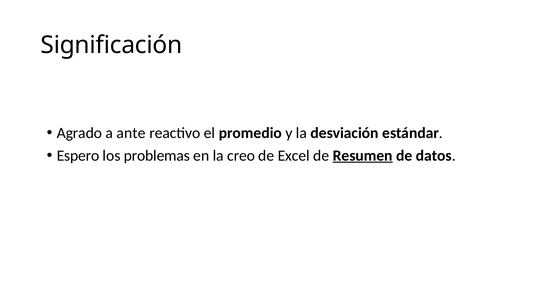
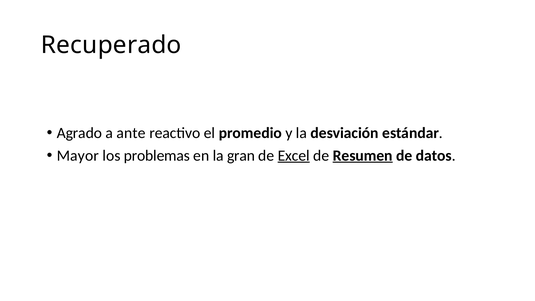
Significación: Significación -> Recuperado (111, 45)
Espero: Espero -> Mayor (78, 156)
creo: creo -> gran (241, 156)
Excel underline: none -> present (294, 156)
